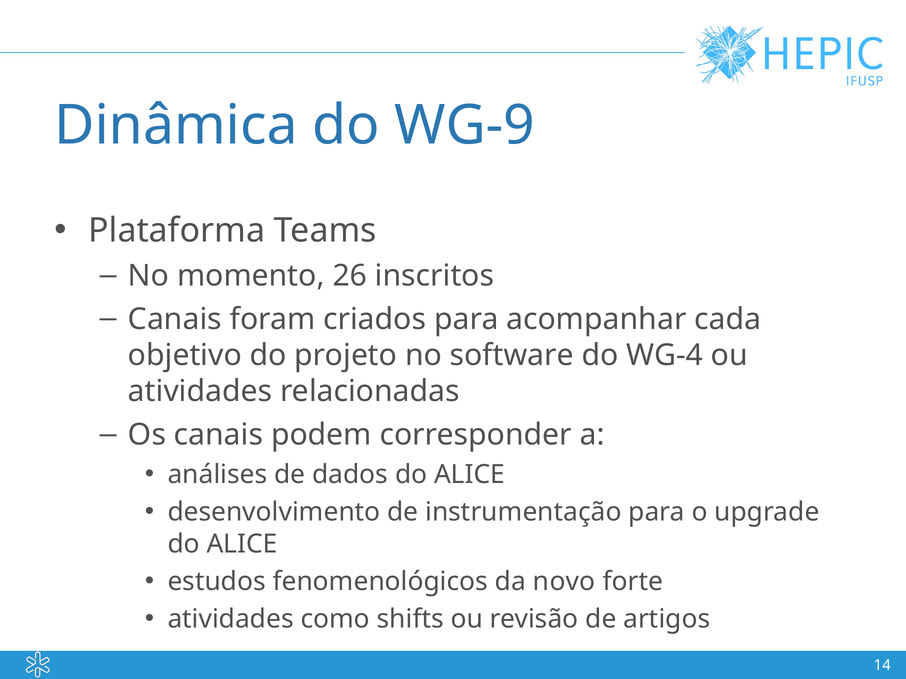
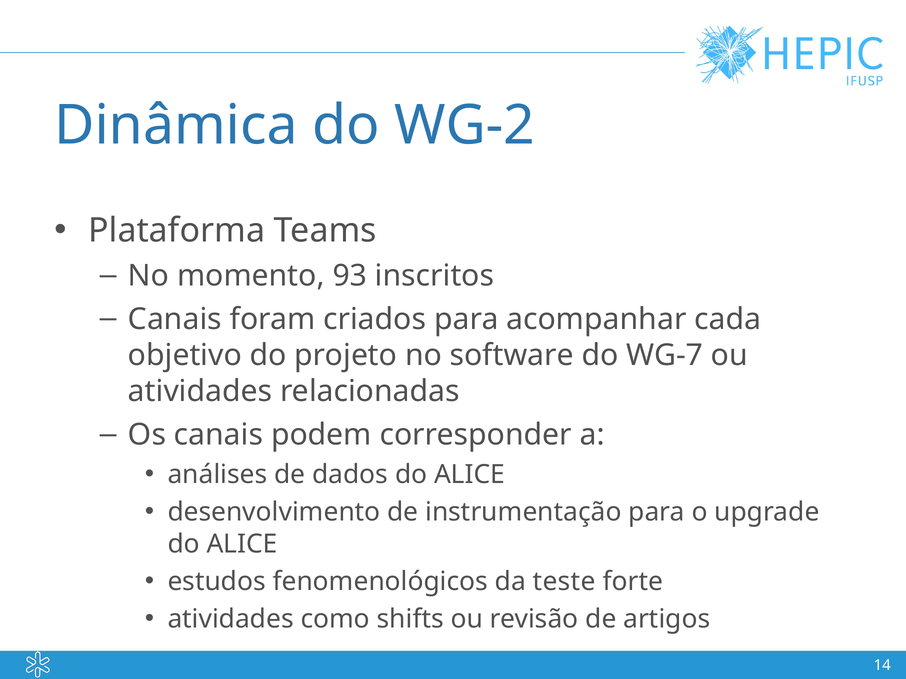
WG-9: WG-9 -> WG-2 (465, 126)
26: 26 -> 93 (350, 276)
WG-4: WG-4 -> WG-7 (665, 356)
novo: novo -> teste (564, 582)
